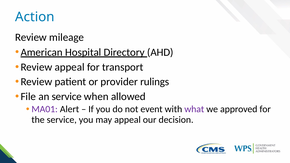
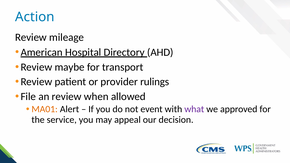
Review appeal: appeal -> maybe (70, 67)
an service: service -> review (67, 97)
MA01 colour: purple -> orange (45, 109)
